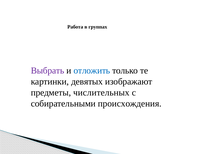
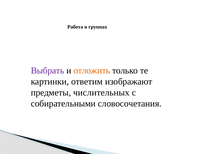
отложить colour: blue -> orange (92, 71)
девятых: девятых -> ответим (87, 81)
происхождения: происхождения -> словосочетания (130, 103)
